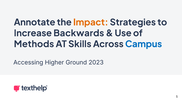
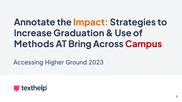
Backwards: Backwards -> Graduation (79, 33)
Skills: Skills -> Bring (80, 44)
Campus colour: blue -> red (144, 44)
